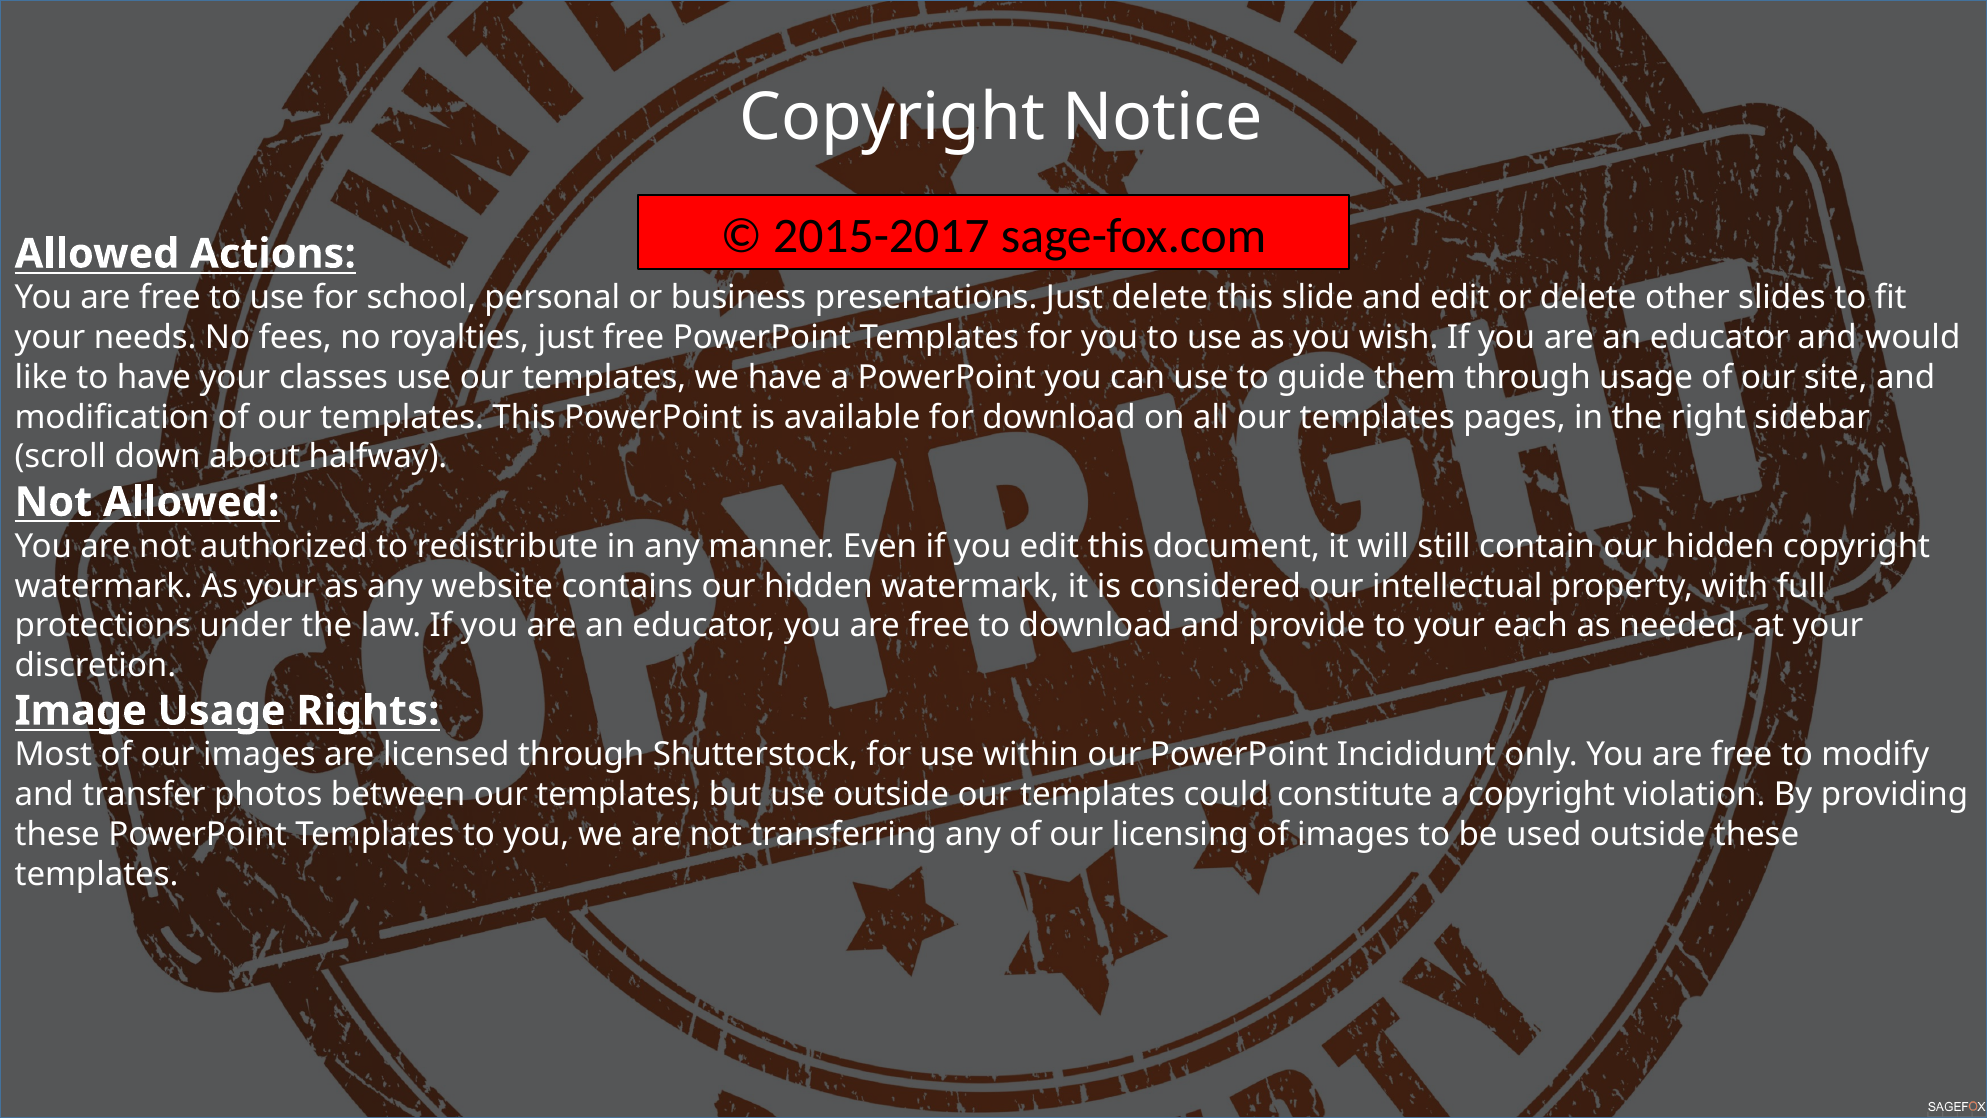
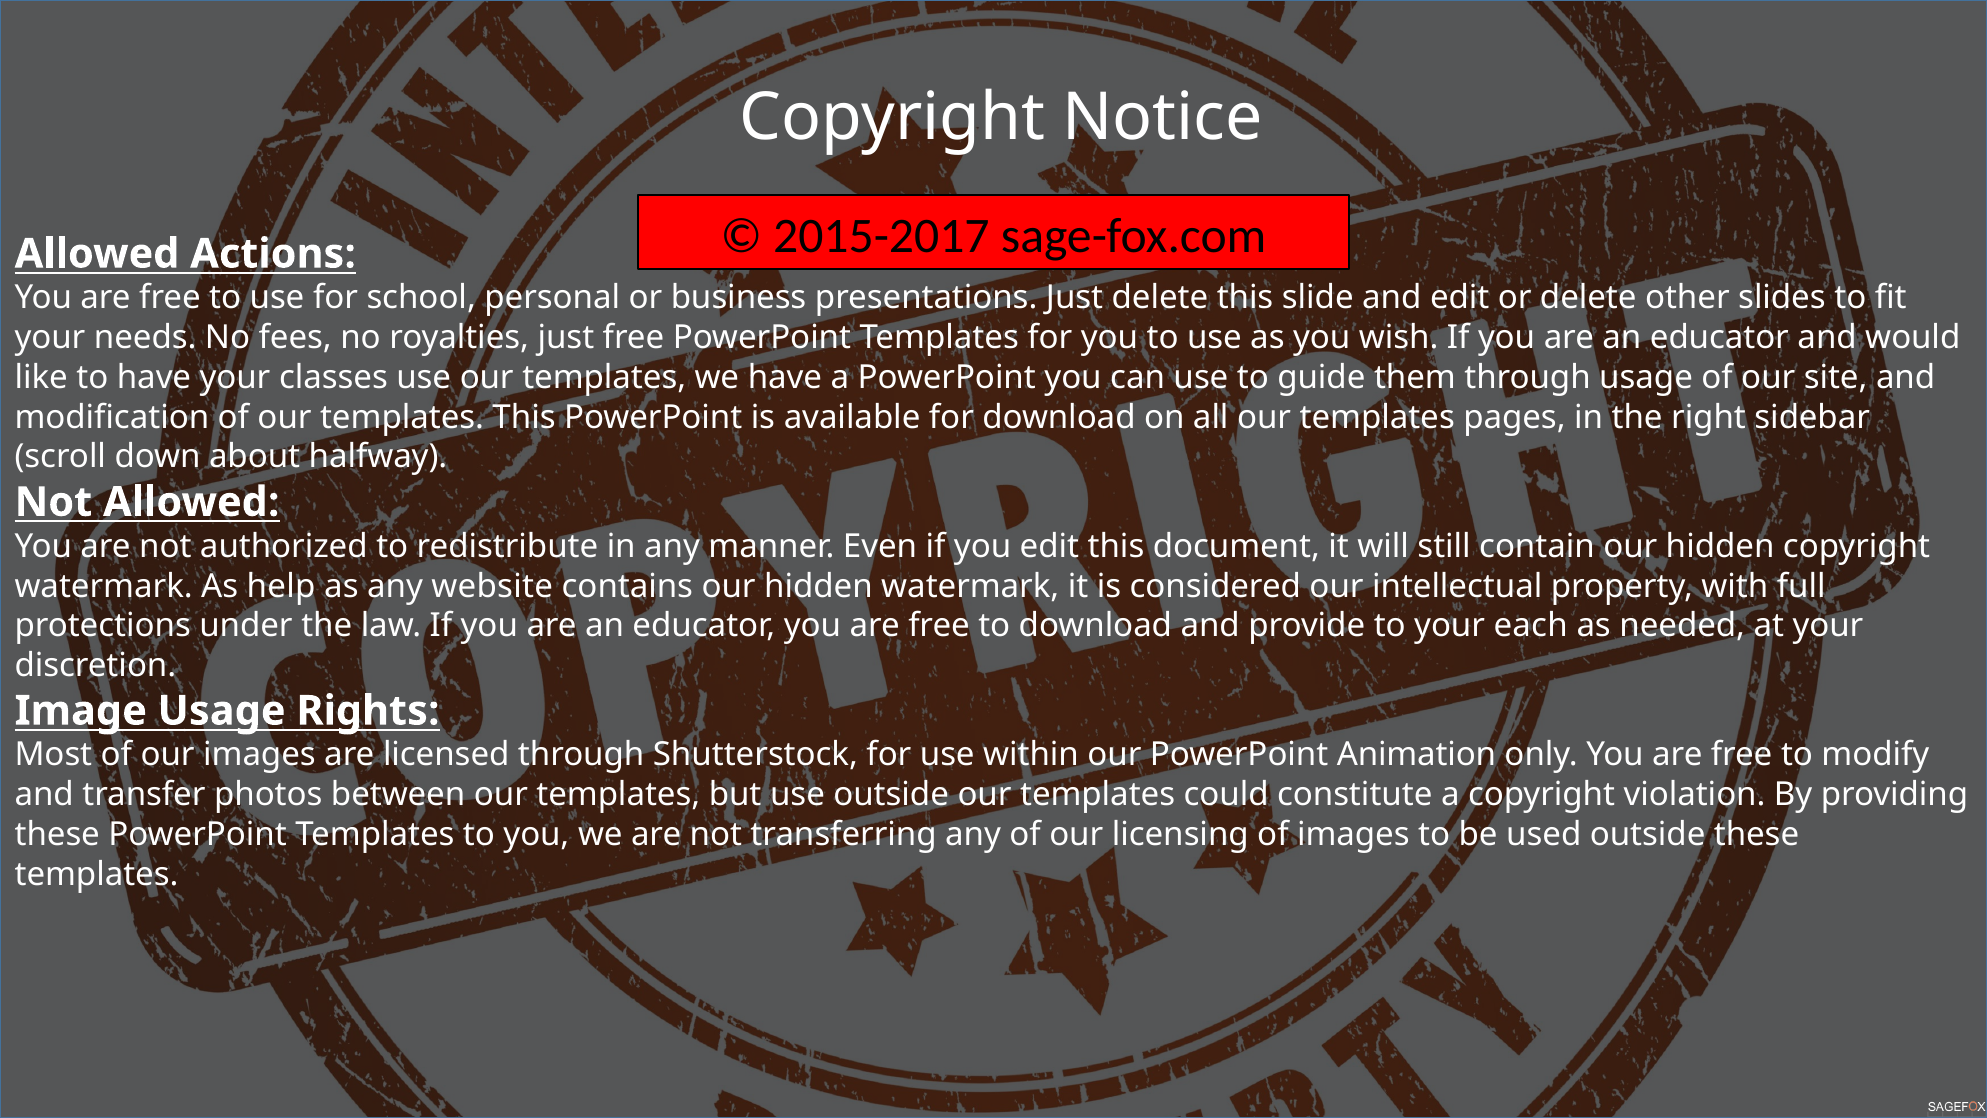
As your: your -> help (281, 586)
Incididunt: Incididunt -> Animation (1416, 755)
